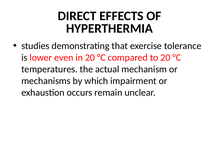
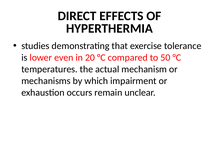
to 20: 20 -> 50 (165, 58)
